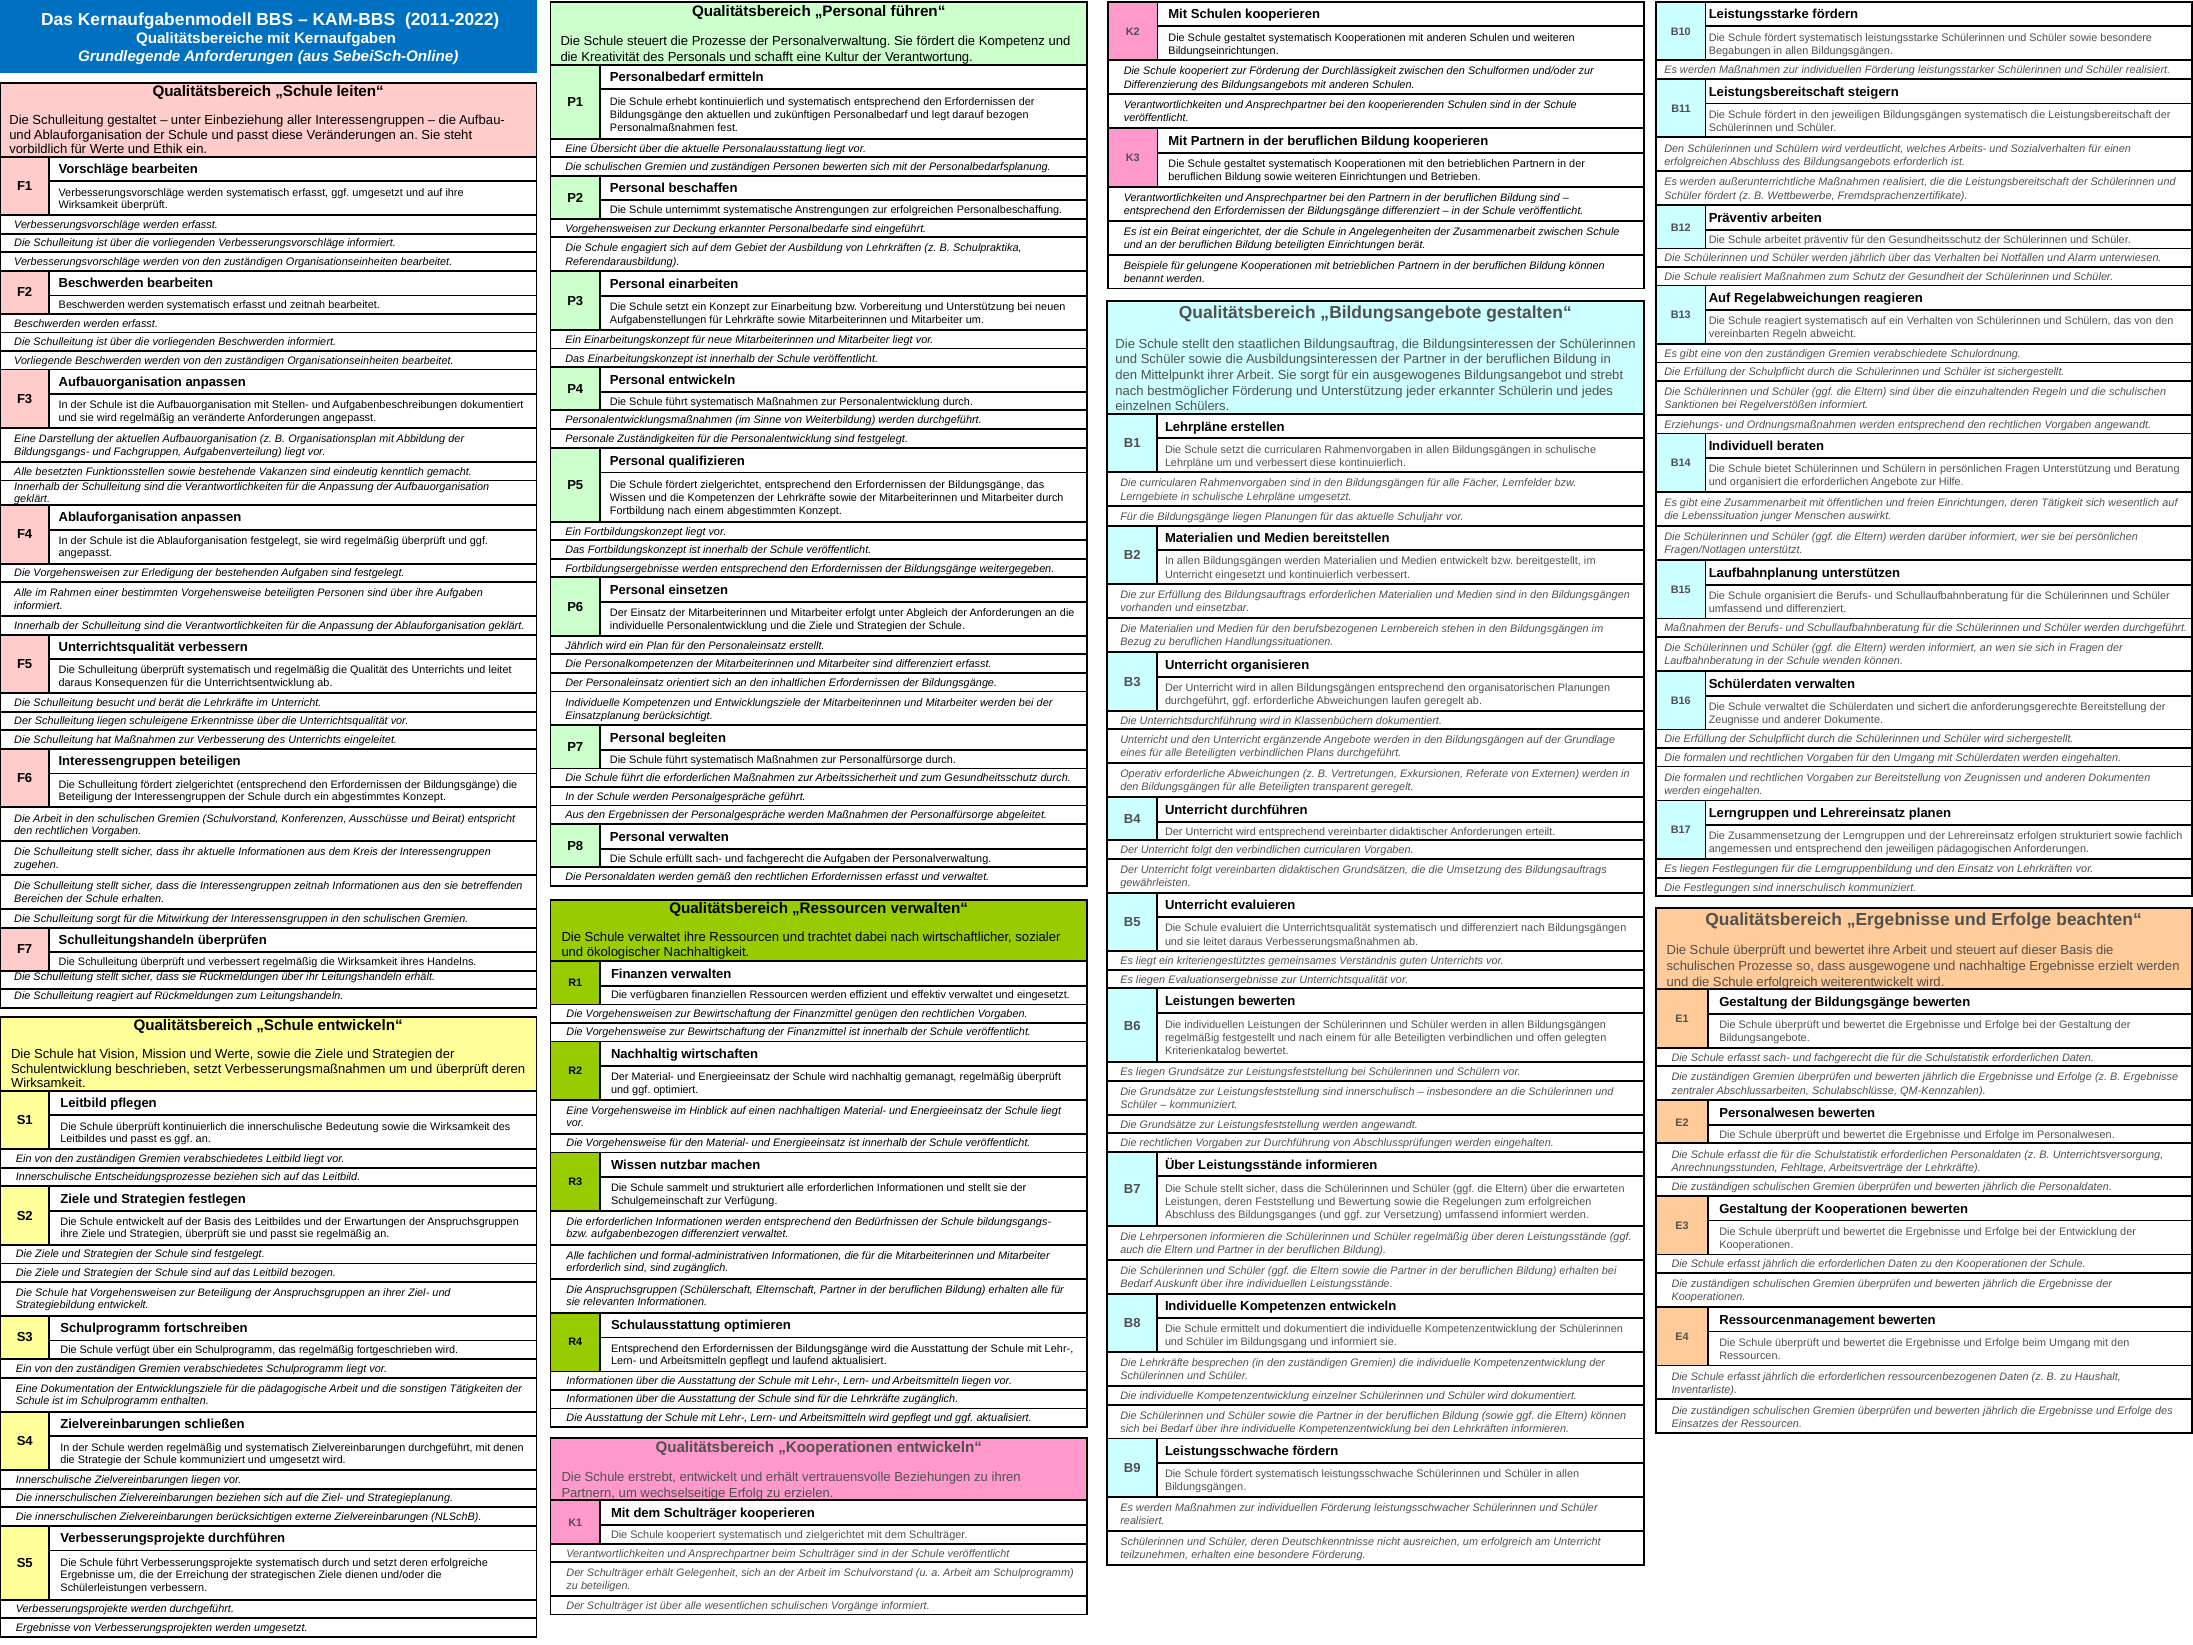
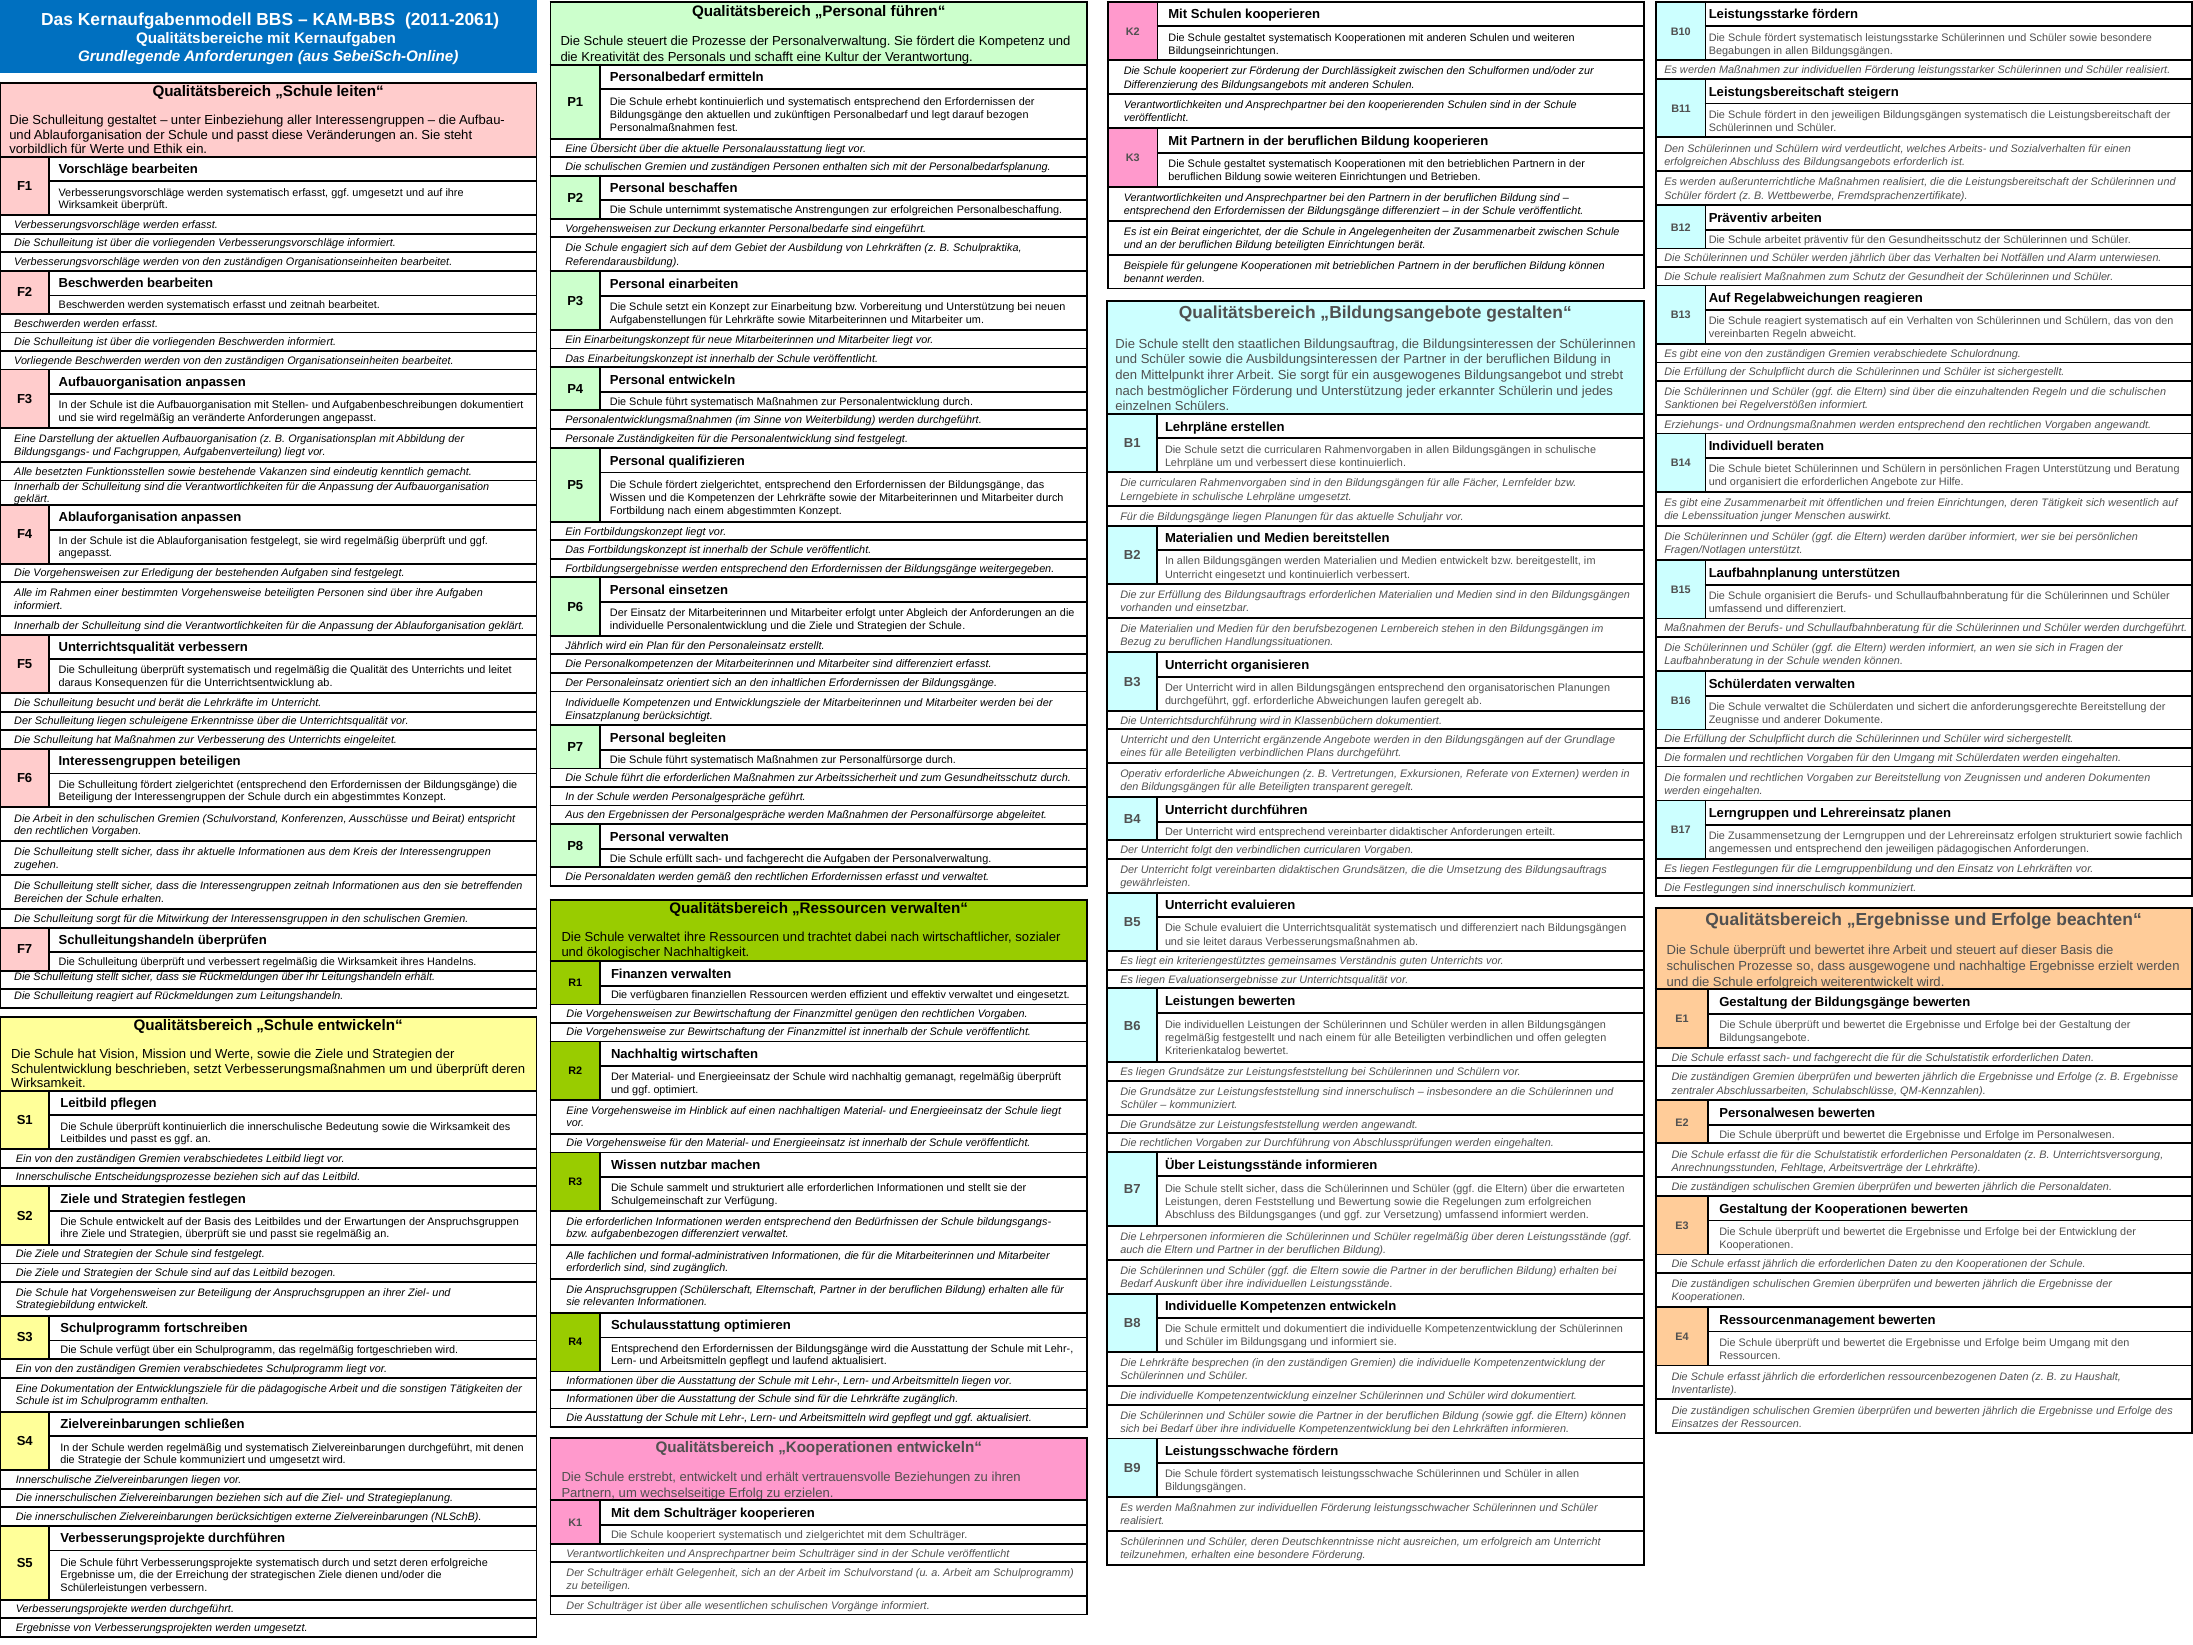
2011-2022: 2011-2022 -> 2011-2061 (452, 19)
Personen bewerten: bewerten -> enthalten (845, 167)
